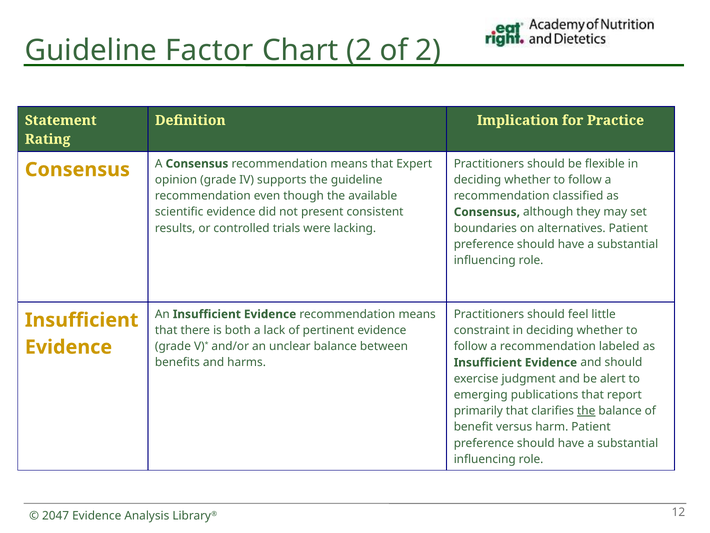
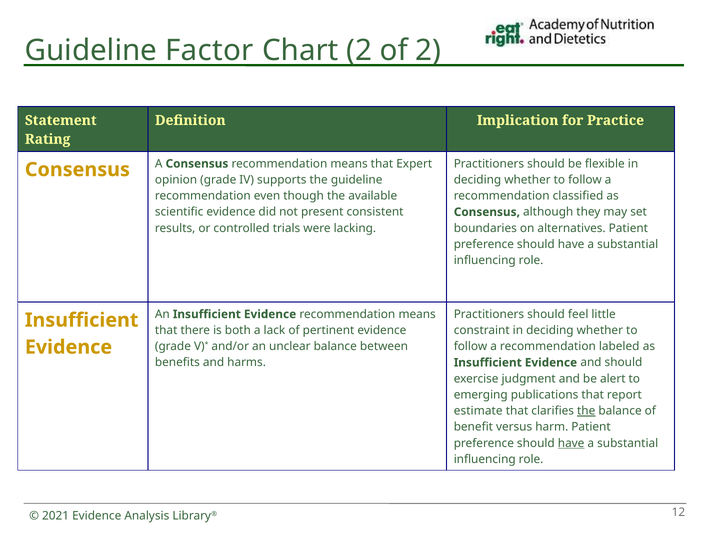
primarily: primarily -> estimate (478, 411)
have underline: none -> present (571, 443)
2047: 2047 -> 2021 (56, 515)
